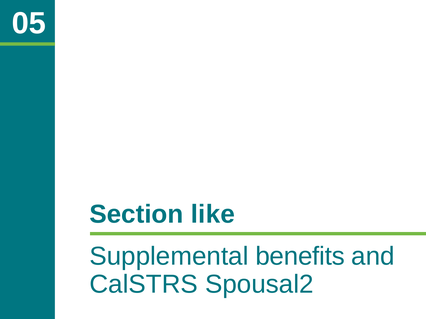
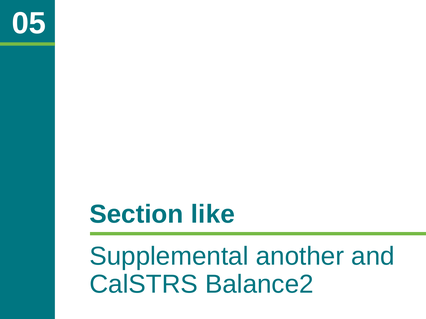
benefits: benefits -> another (300, 257)
Spousal2: Spousal2 -> Balance2 (259, 285)
